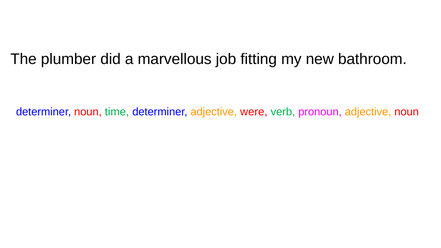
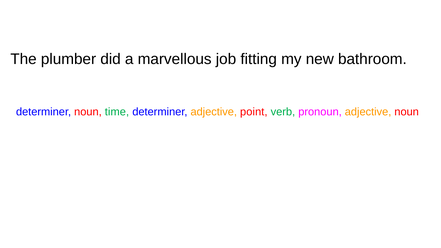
were: were -> point (254, 112)
